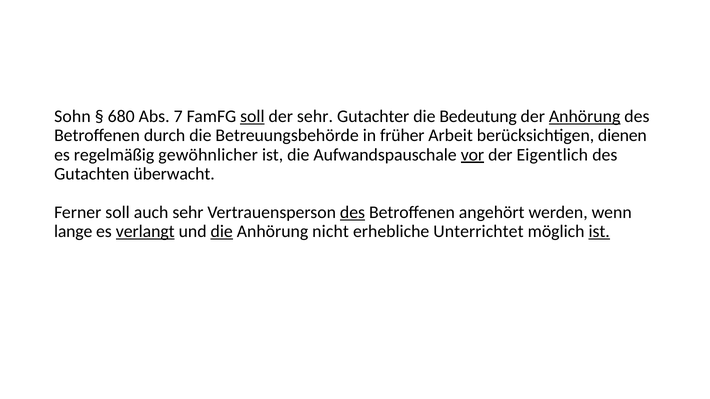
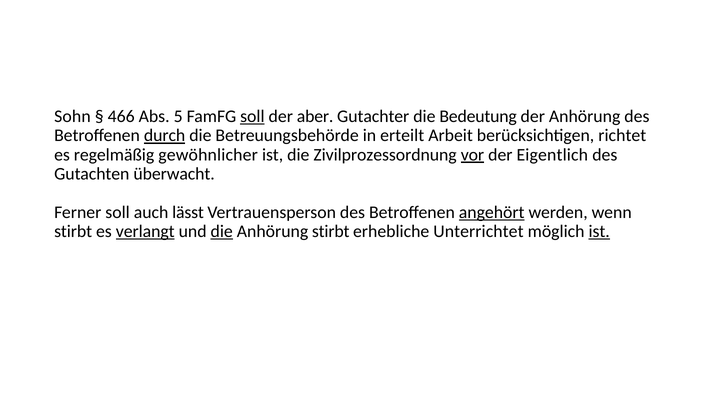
680: 680 -> 466 (121, 117)
7: 7 -> 5 (178, 117)
der sehr: sehr -> aber (315, 117)
Anhörung underline: present -> none (585, 117)
durch underline: none -> present (165, 136)
früher: früher -> erteilt (402, 136)
dienen: dienen -> richtet (622, 136)
Aufwandspauschale: Aufwandspauschale -> Zivilprozessordnung (385, 155)
auch sehr: sehr -> lässt (188, 212)
des underline: present -> none (353, 212)
angehört underline: none -> present (492, 212)
lange: lange -> stirbt (73, 232)
Anhörung nicht: nicht -> stirbt (331, 232)
